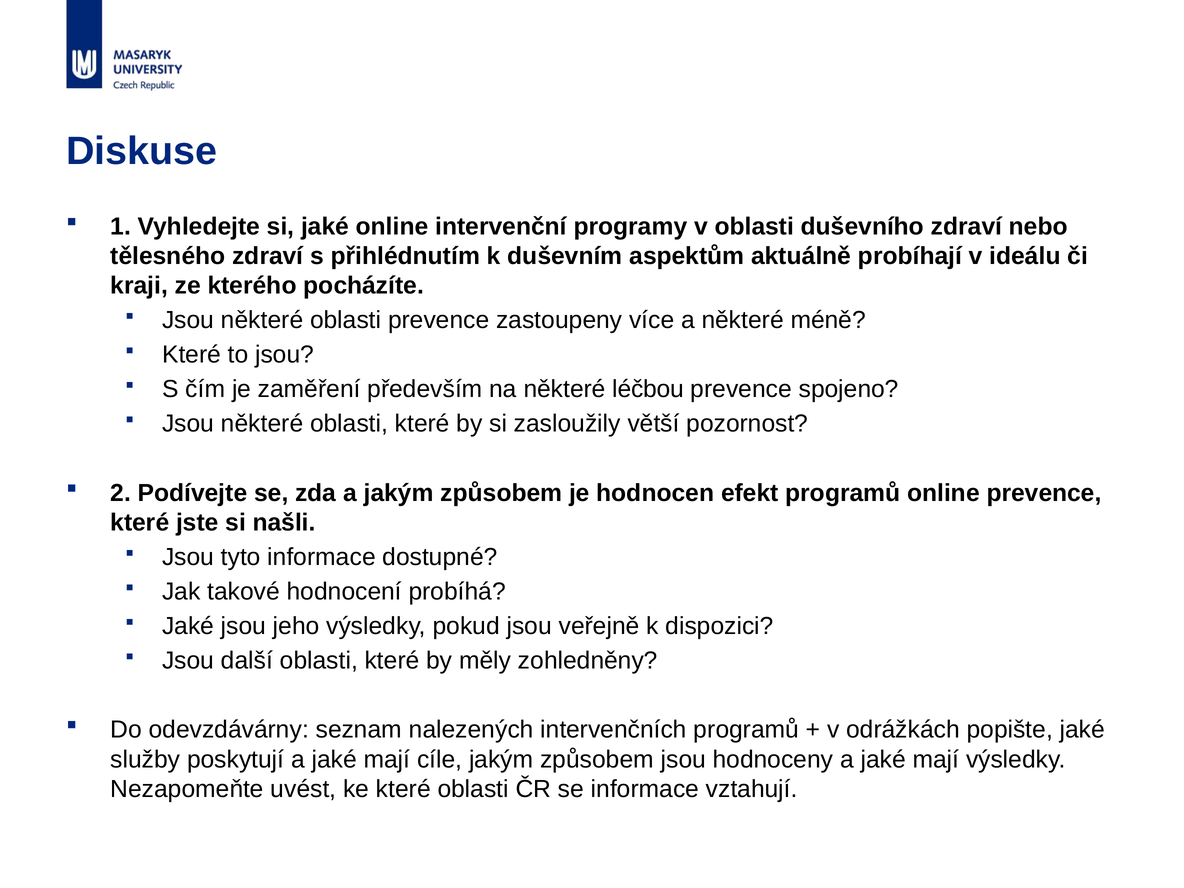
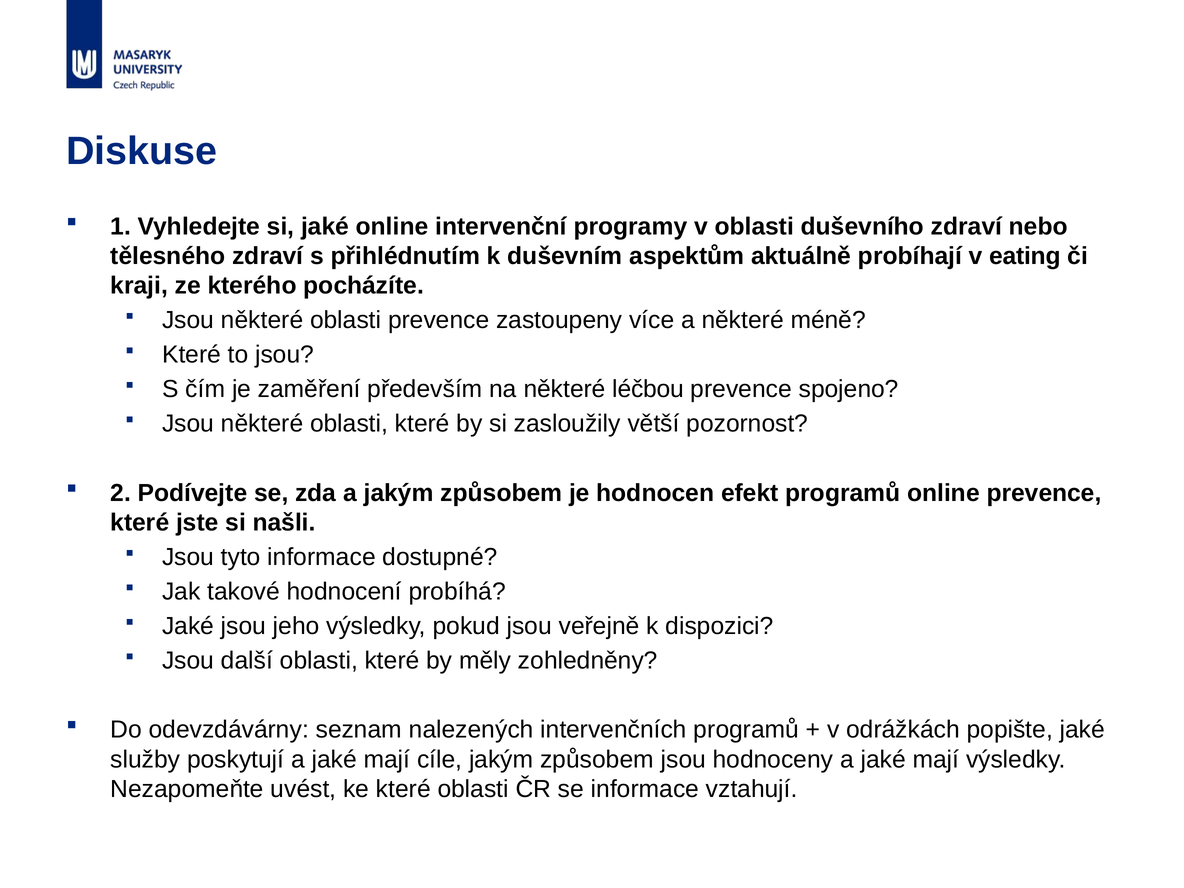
ideálu: ideálu -> eating (1025, 256)
